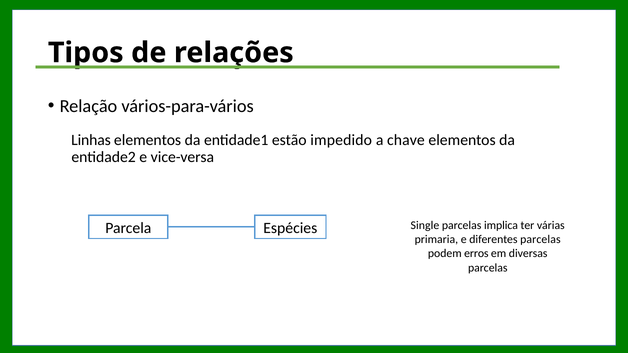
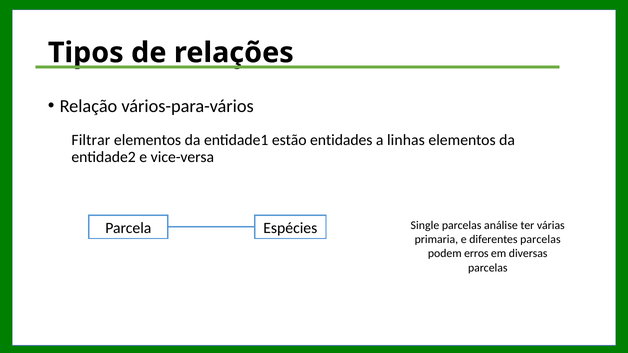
Linhas: Linhas -> Filtrar (91, 140)
impedido: impedido -> entidades (341, 140)
chave: chave -> linhas (406, 140)
implica: implica -> análise (501, 225)
